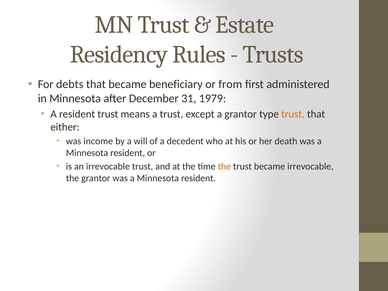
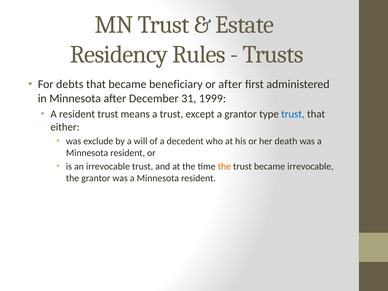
or from: from -> after (230, 84)
1979: 1979 -> 1999 (213, 98)
trust colour: orange -> blue (293, 114)
income: income -> exclude (98, 141)
